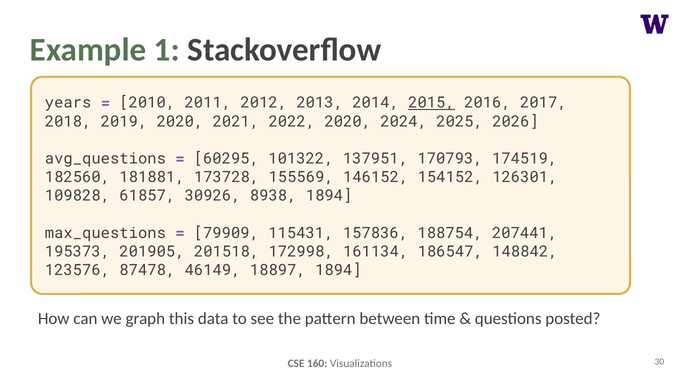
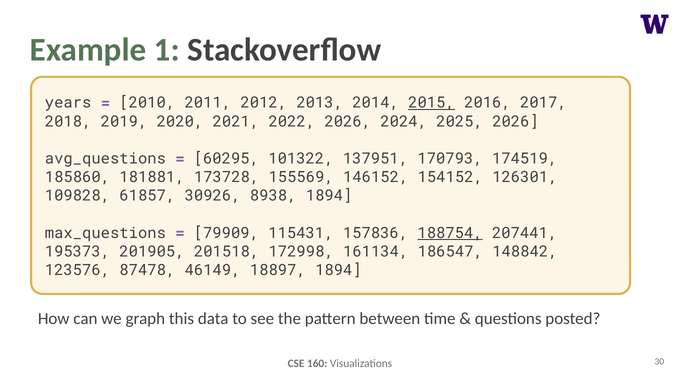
2022 2020: 2020 -> 2026 (348, 122)
182560: 182560 -> 185860 (77, 177)
188754 underline: none -> present (450, 233)
